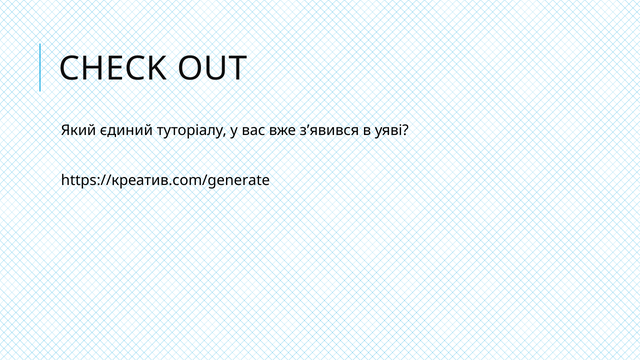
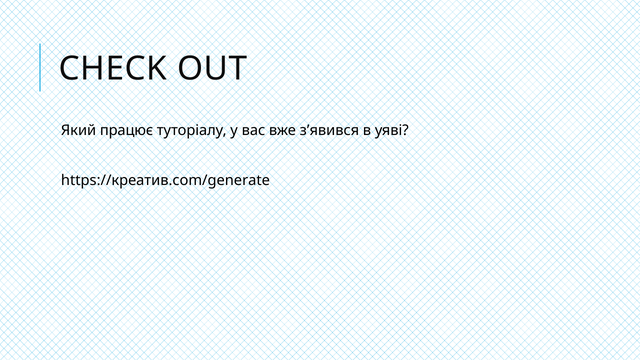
єдиний: єдиний -> працює (127, 130)
